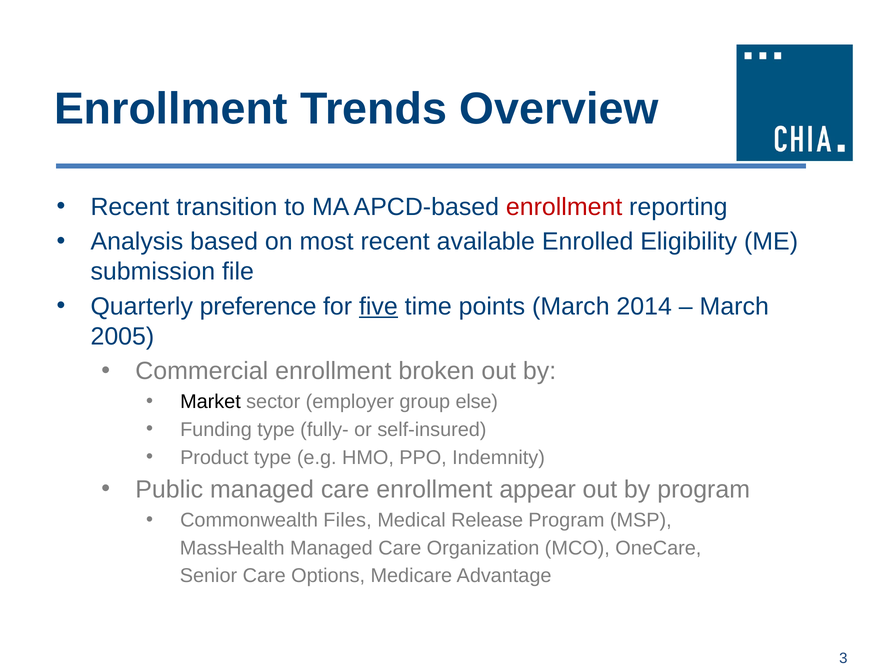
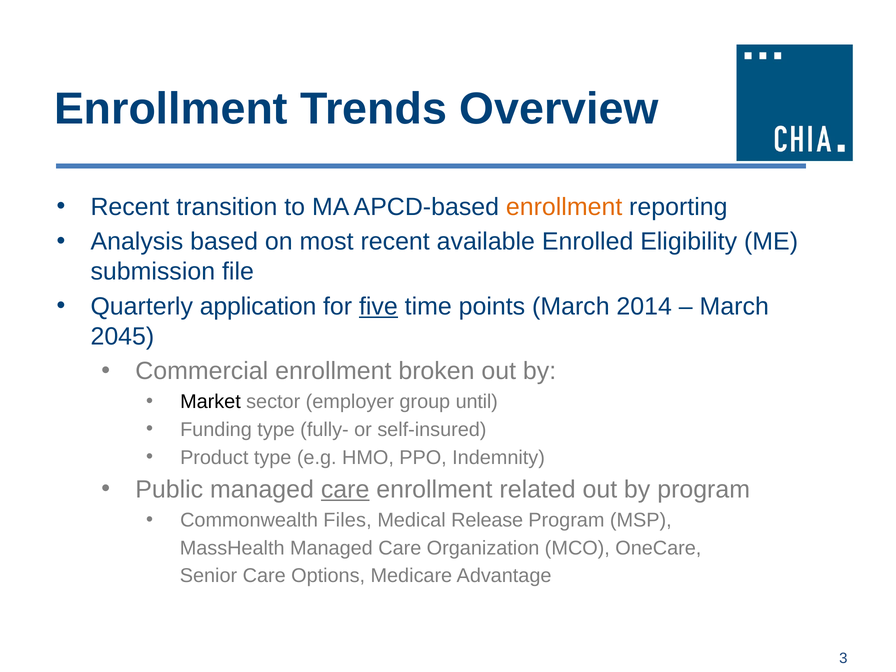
enrollment colour: red -> orange (564, 207)
preference: preference -> application (258, 306)
2005: 2005 -> 2045 (122, 336)
else: else -> until (477, 402)
care underline: none -> present (345, 490)
appear: appear -> related (538, 490)
